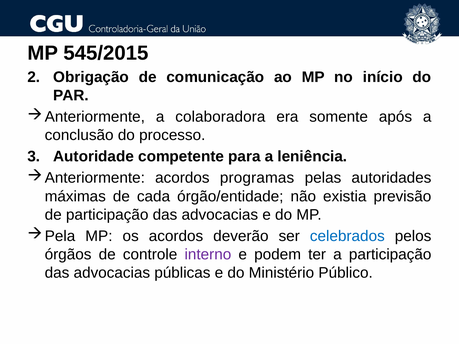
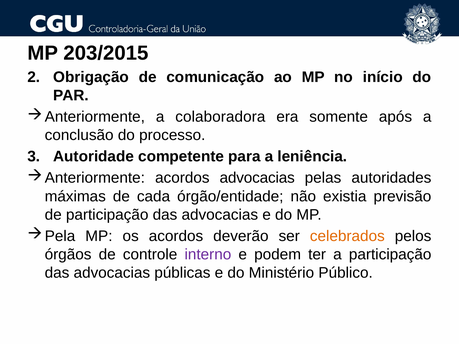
545/2015: 545/2015 -> 203/2015 (106, 53)
acordos programas: programas -> advocacias (257, 178)
celebrados colour: blue -> orange (347, 236)
